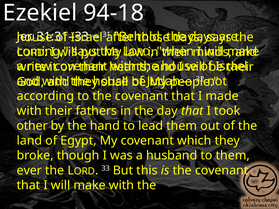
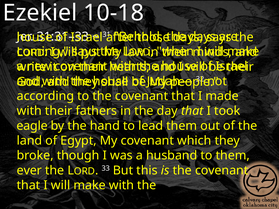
94-18: 94-18 -> 10-18 (114, 13)
other: other -> eagle (32, 126)
